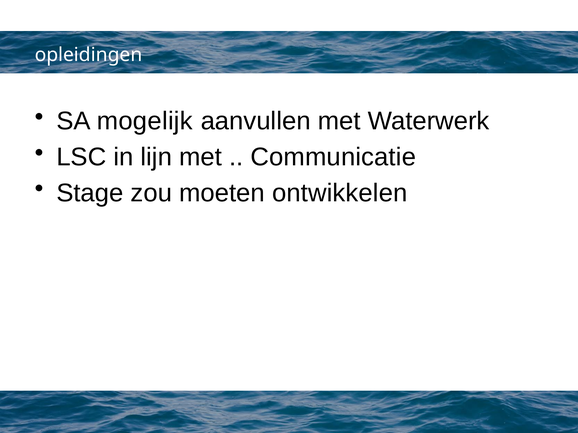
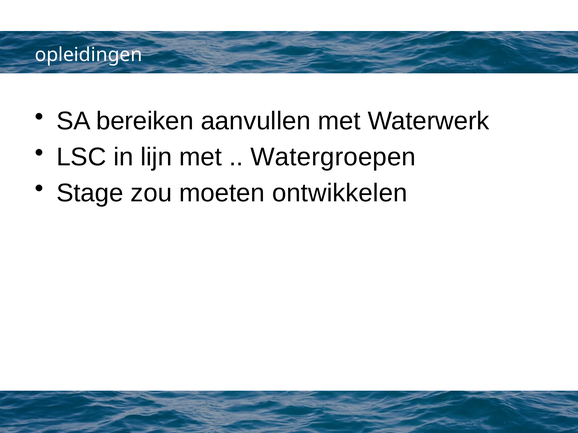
mogelijk: mogelijk -> bereiken (145, 121)
Communicatie: Communicatie -> Watergroepen (333, 157)
